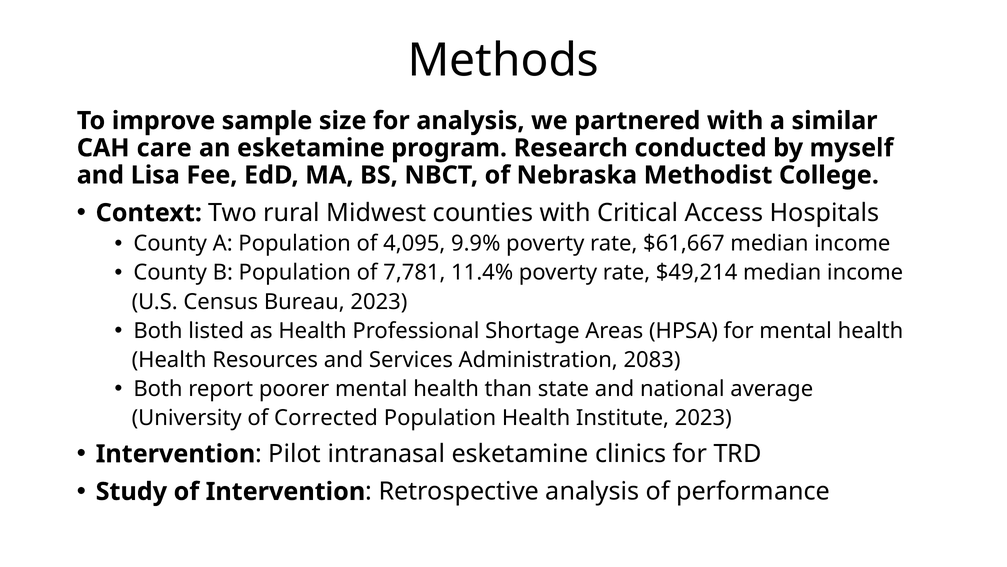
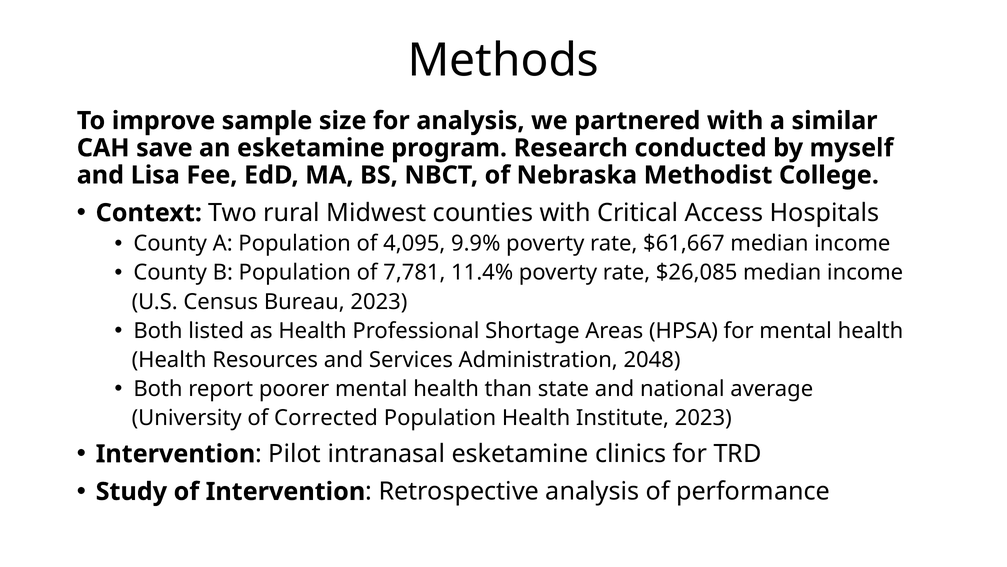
care: care -> save (164, 148)
$49,214: $49,214 -> $26,085 (697, 272)
2083: 2083 -> 2048 (652, 359)
